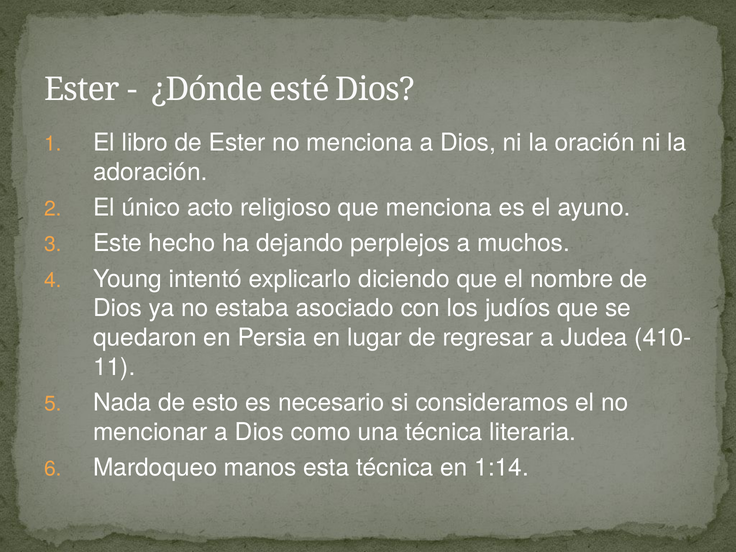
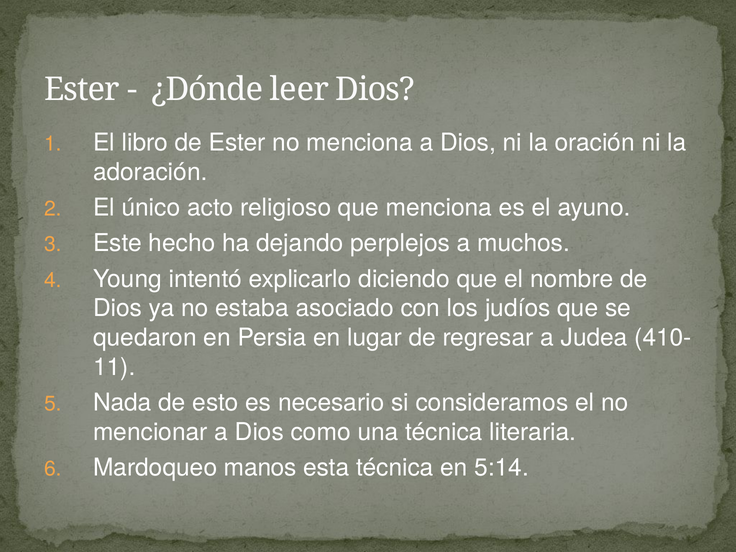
esté: esté -> leer (299, 89)
1:14: 1:14 -> 5:14 (502, 468)
